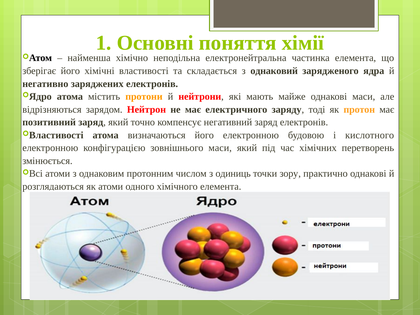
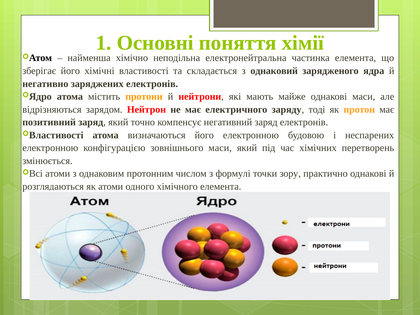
кислотного: кислотного -> неспарених (370, 135)
одиниць: одиниць -> формулі (233, 174)
